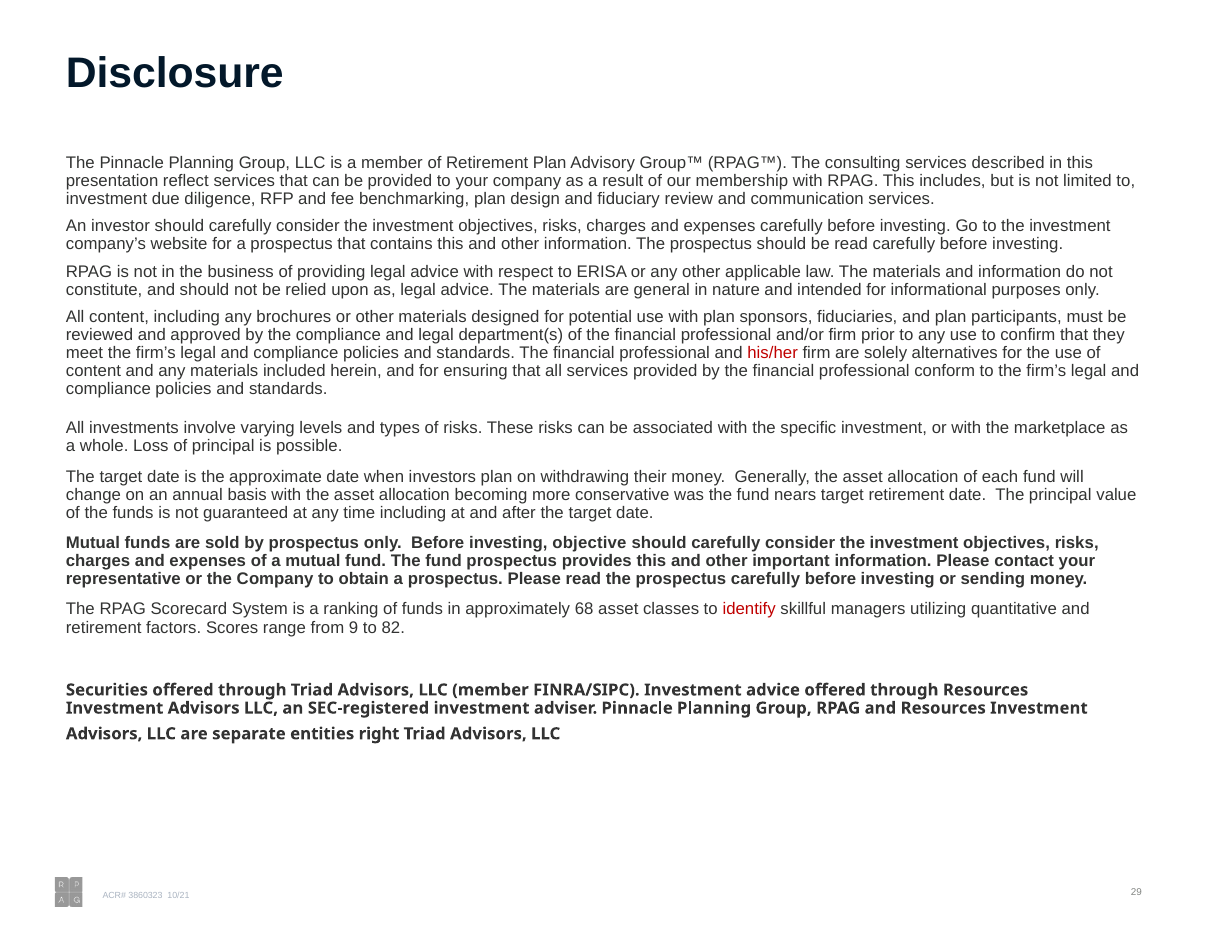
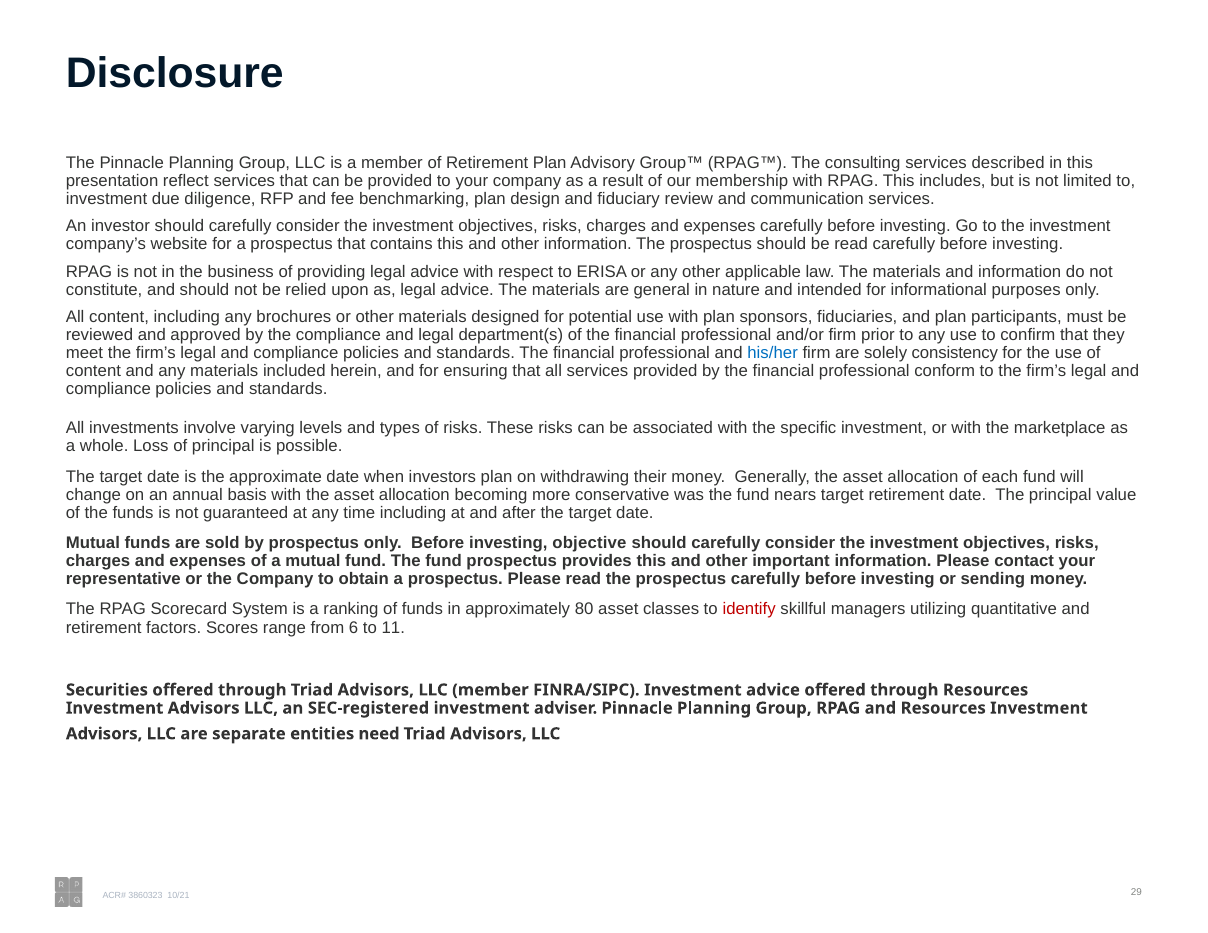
his/her colour: red -> blue (773, 353)
alternatives: alternatives -> consistency (955, 353)
68: 68 -> 80 (584, 610)
9: 9 -> 6 (354, 628)
82: 82 -> 11 (393, 628)
right: right -> need (379, 734)
